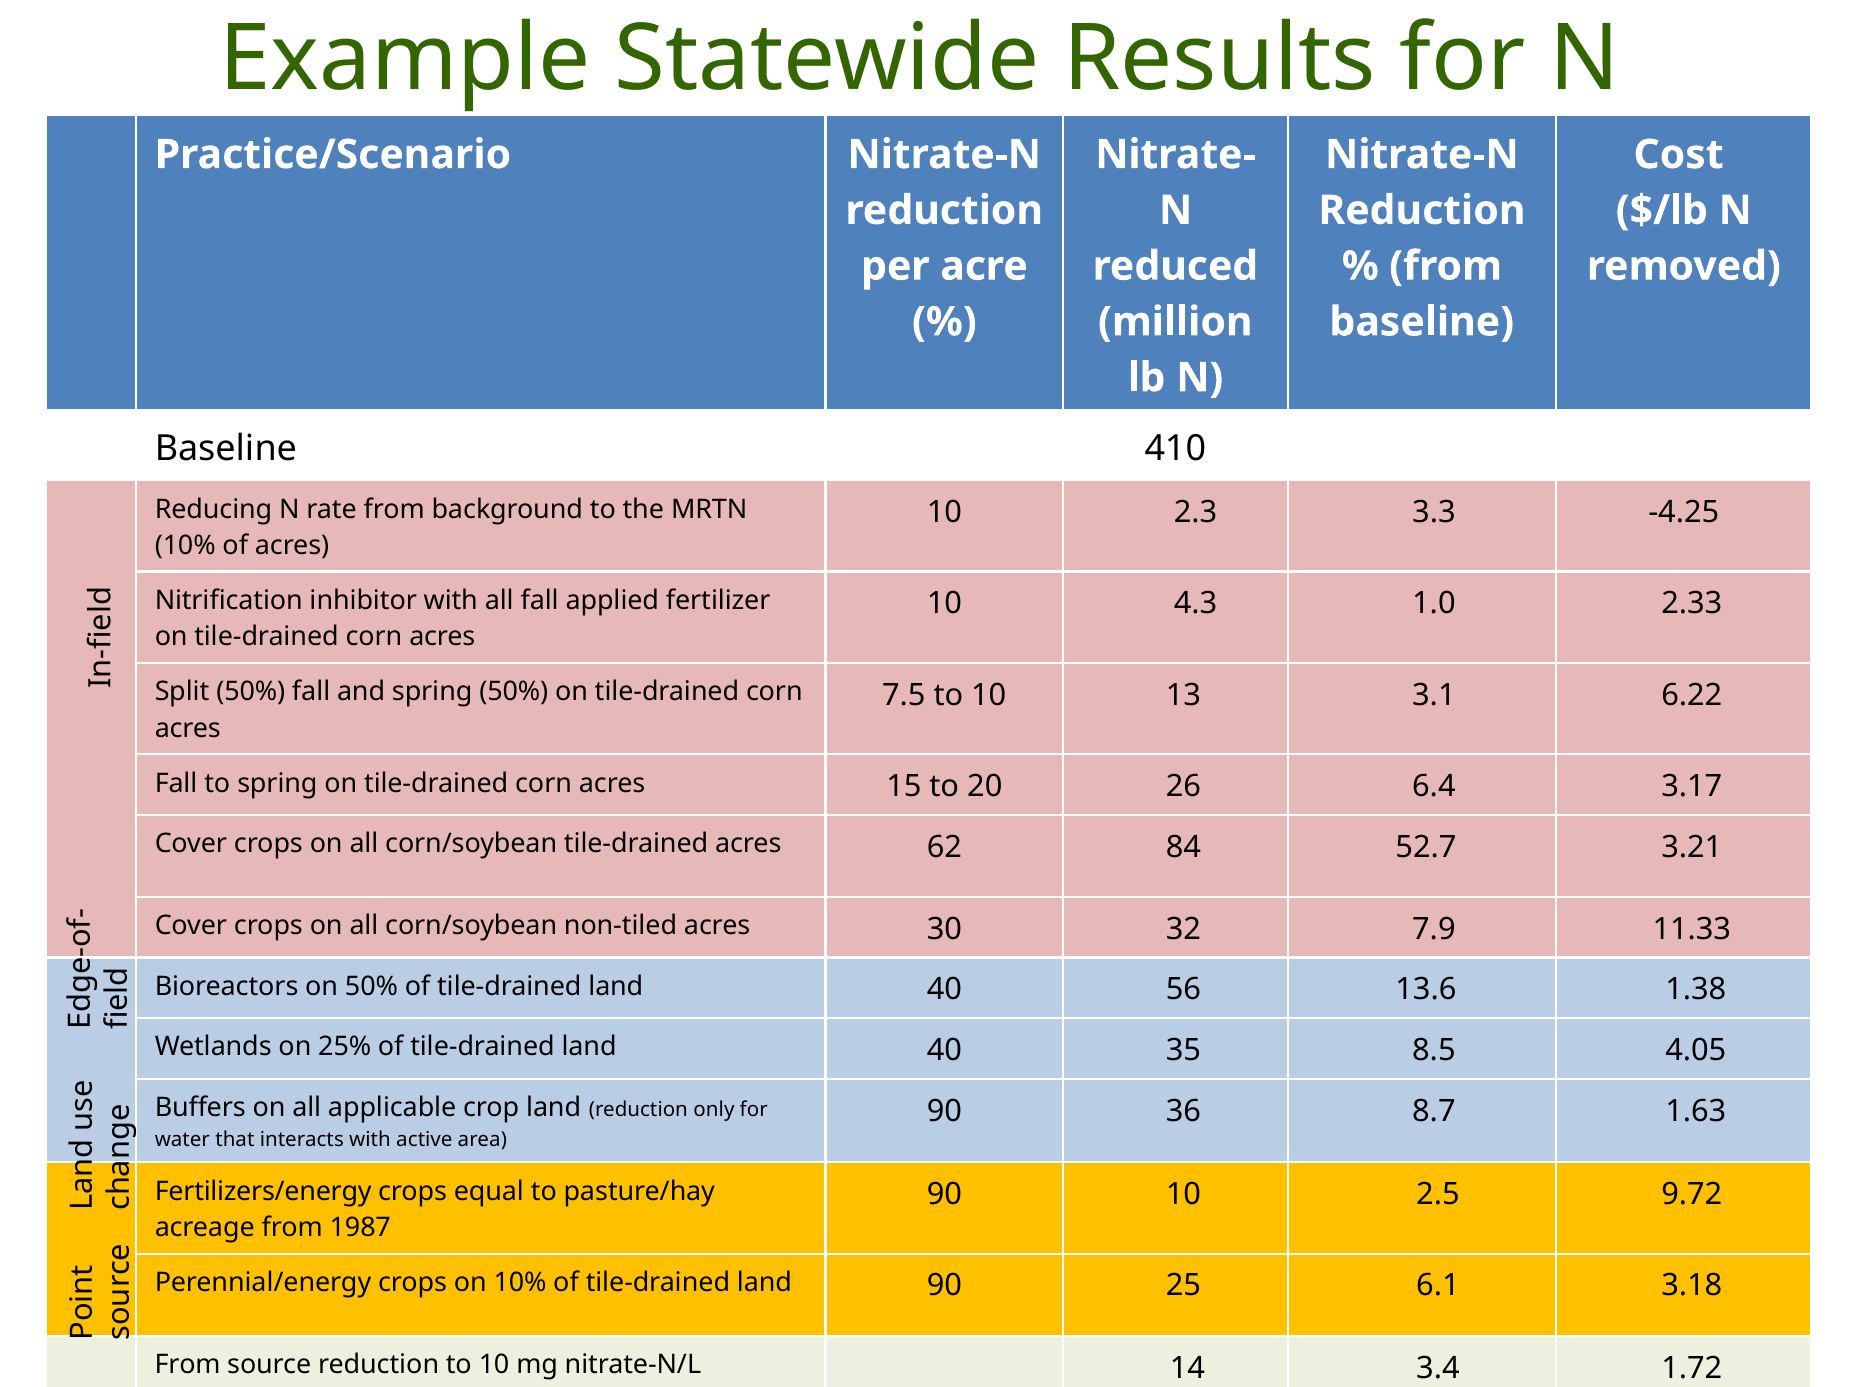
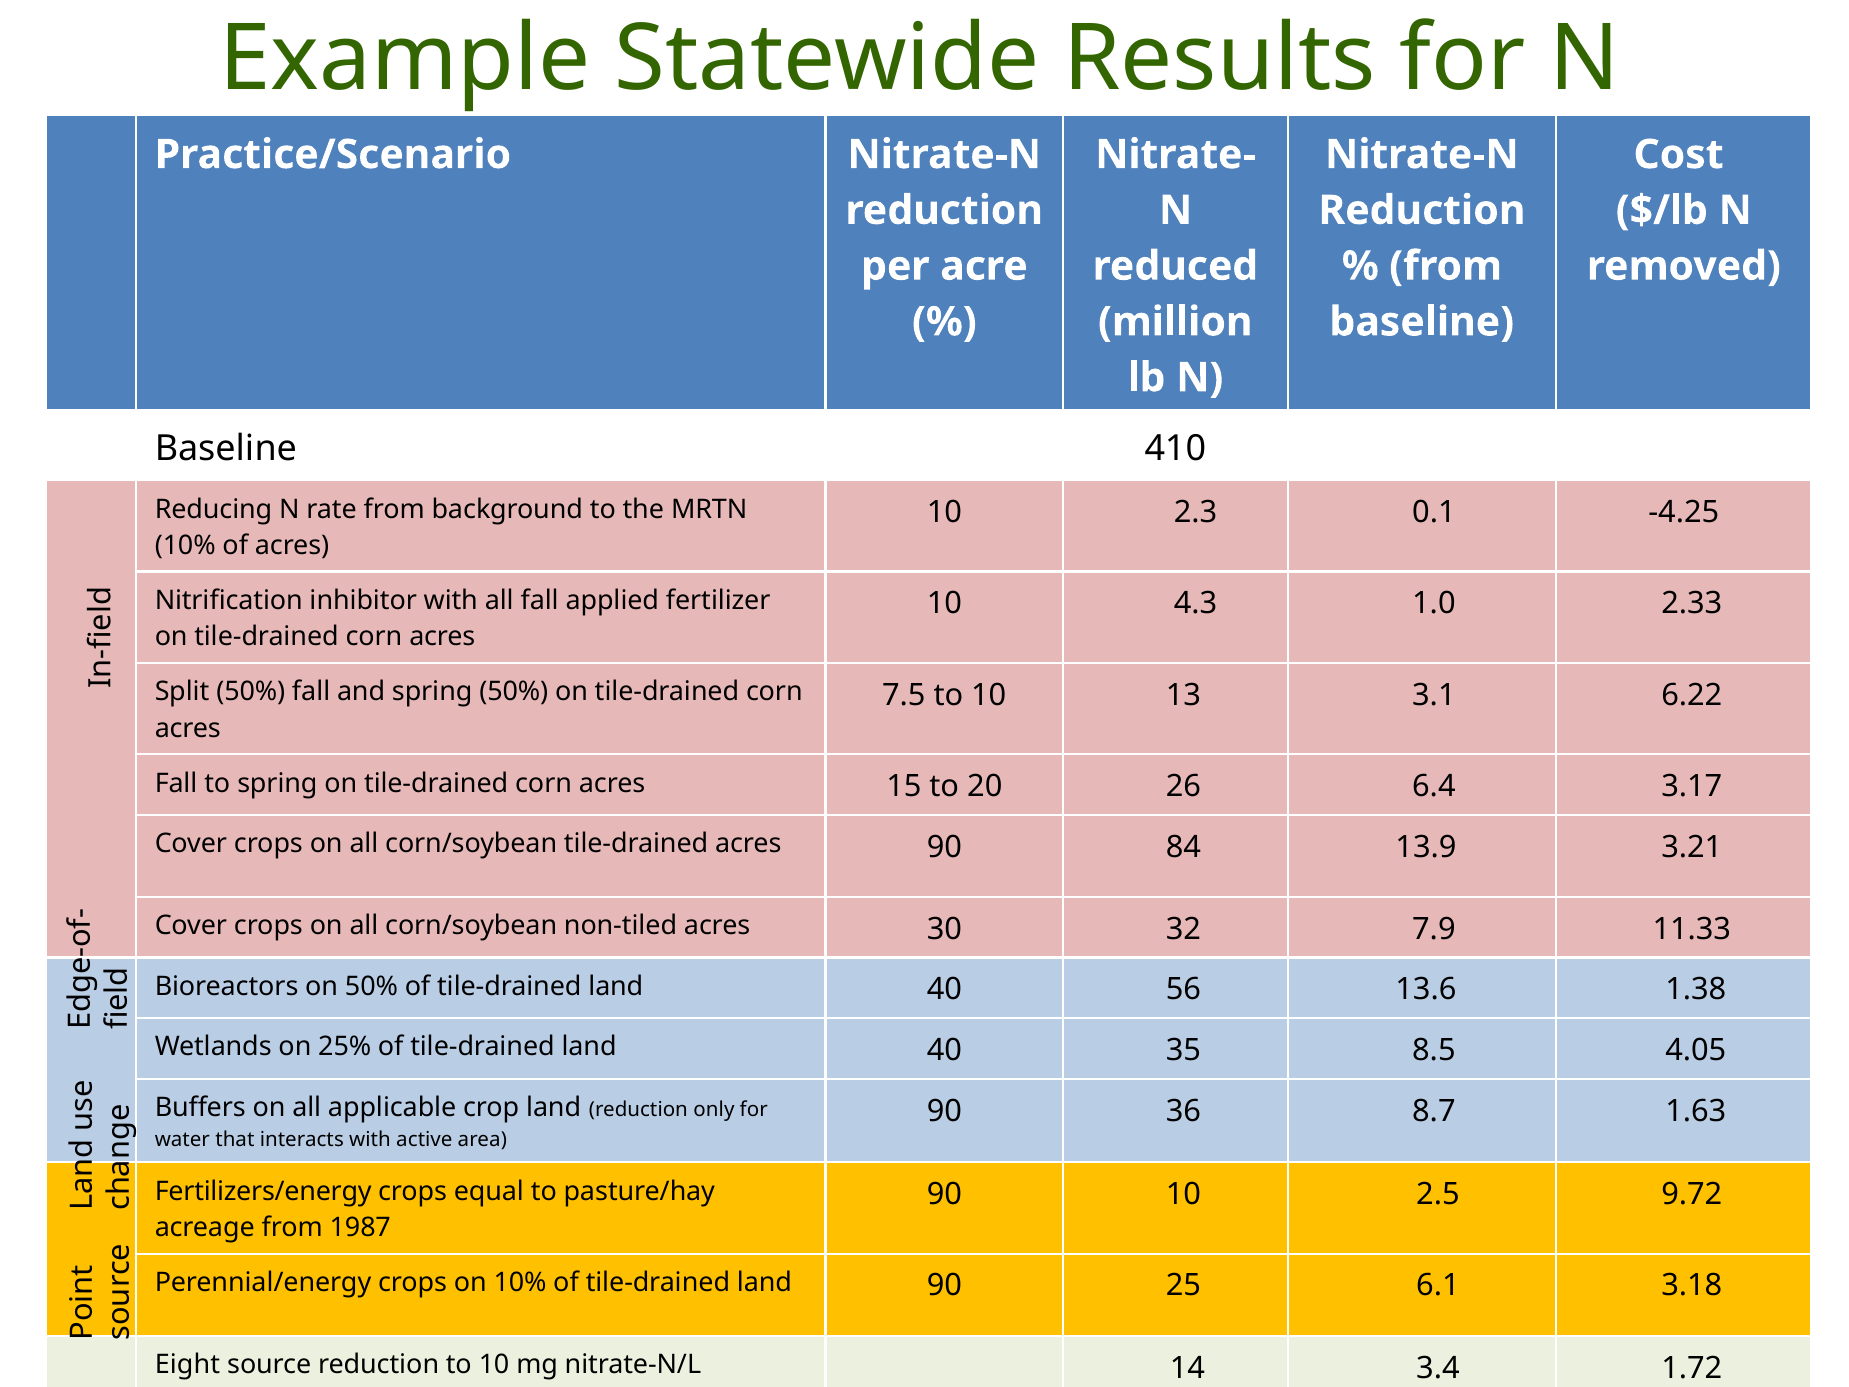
3.3: 3.3 -> 0.1 (1434, 512)
acres 62: 62 -> 90 (944, 847)
52.7: 52.7 -> 13.9 (1426, 847)
From: From -> Eight (187, 1365)
